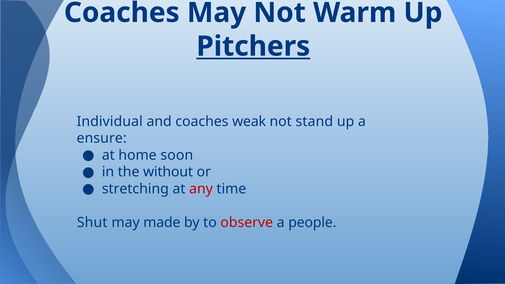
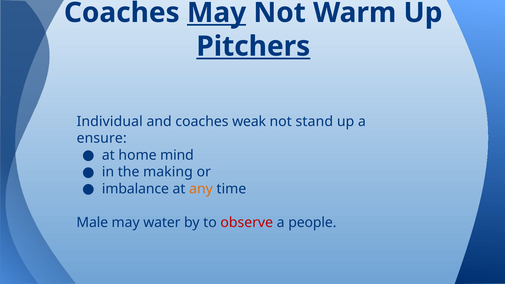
May underline: none -> present (217, 13)
soon: soon -> mind (177, 155)
without: without -> making (168, 172)
stretching: stretching -> imbalance (135, 189)
any colour: red -> orange (201, 189)
Shut: Shut -> Male (92, 222)
made: made -> water (162, 222)
